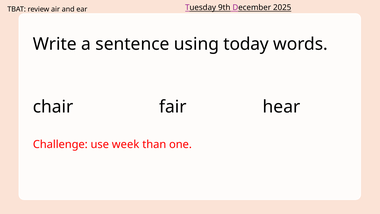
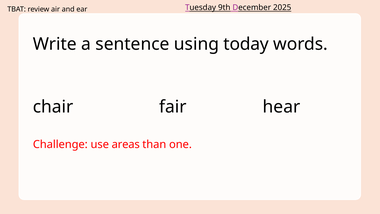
week: week -> areas (126, 144)
